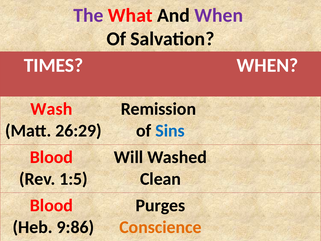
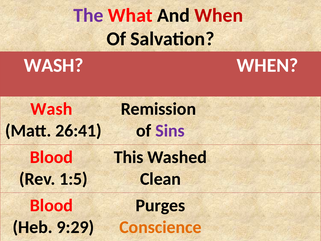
When colour: purple -> red (219, 15)
TIMES: TIMES -> WASH (54, 65)
26:29: 26:29 -> 26:41 (79, 131)
Sins colour: blue -> purple (170, 131)
Will: Will -> This (129, 157)
9:86: 9:86 -> 9:29 (75, 227)
